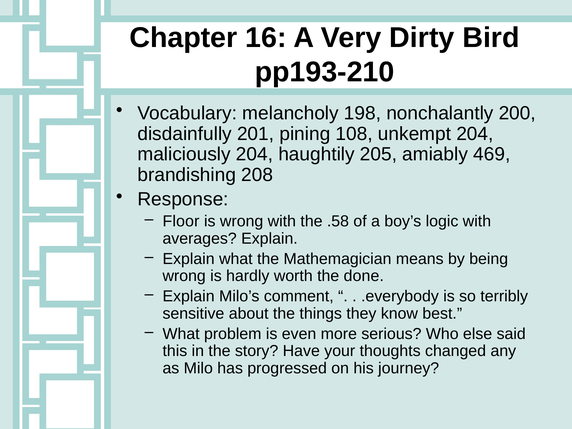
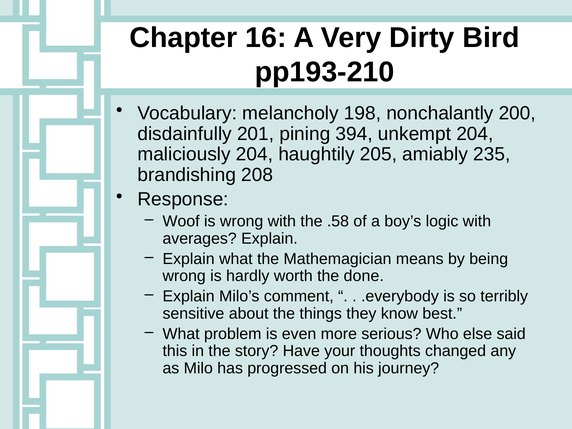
108: 108 -> 394 (354, 134)
469: 469 -> 235 (492, 154)
Floor: Floor -> Woof (181, 221)
